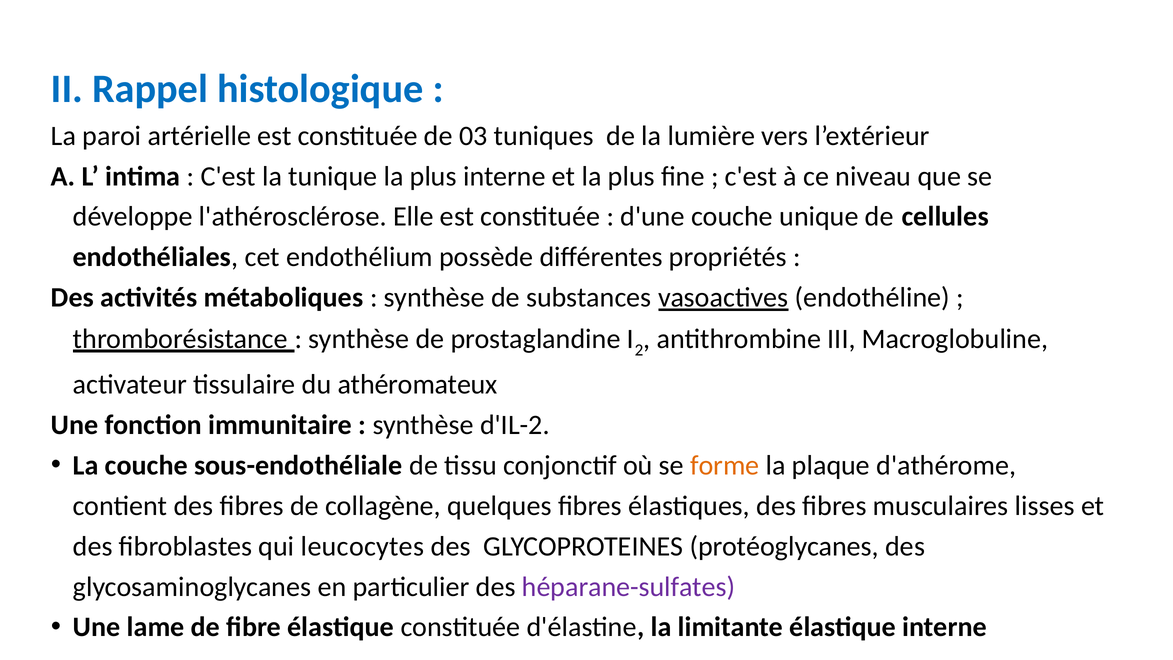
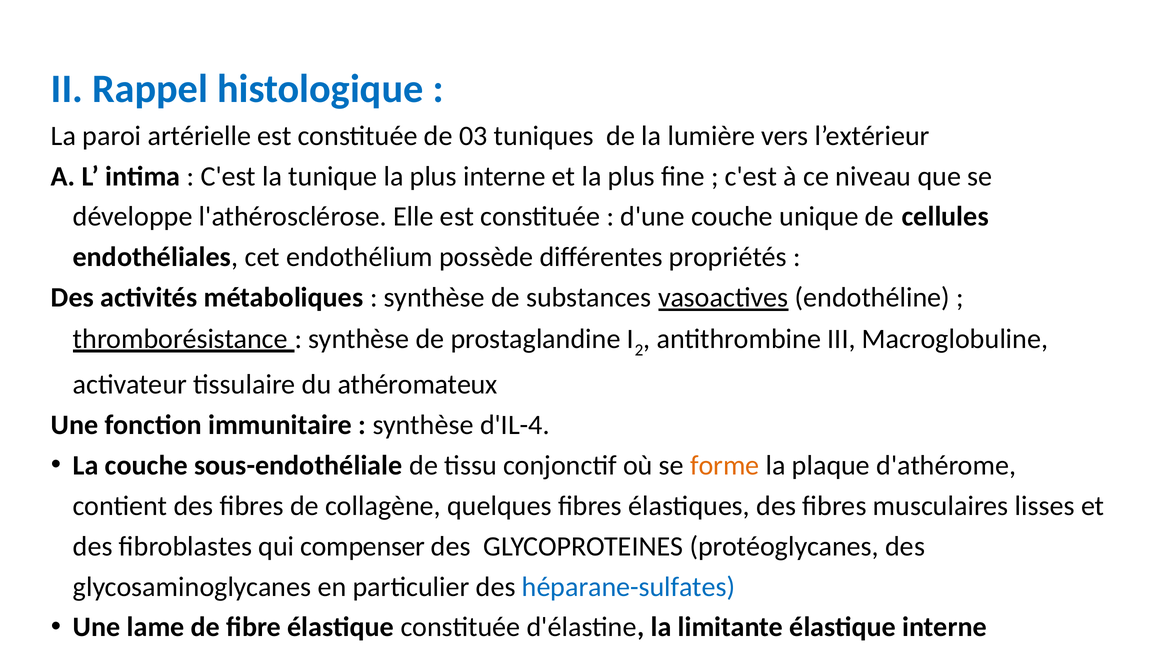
d'IL-2: d'IL-2 -> d'IL-4 (515, 425)
leucocytes: leucocytes -> compenser (363, 546)
héparane-sulfates colour: purple -> blue (628, 587)
